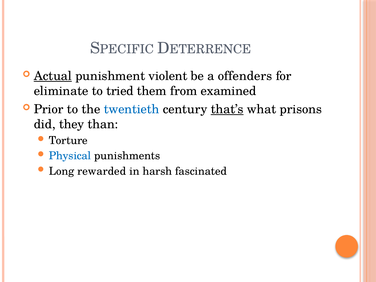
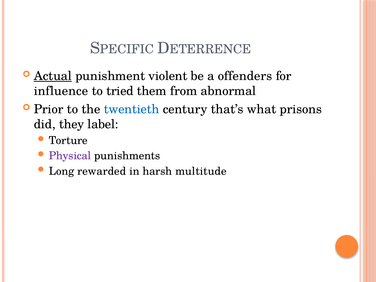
eliminate: eliminate -> influence (61, 91)
examined: examined -> abnormal (228, 91)
that’s underline: present -> none (227, 109)
than: than -> label (103, 124)
Physical colour: blue -> purple (70, 156)
fascinated: fascinated -> multitude (201, 171)
